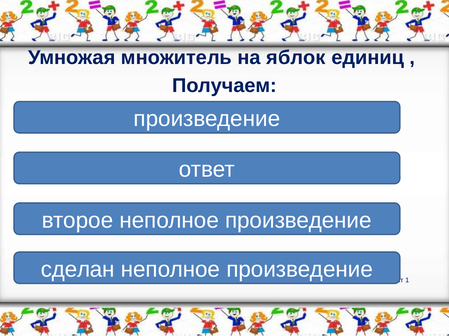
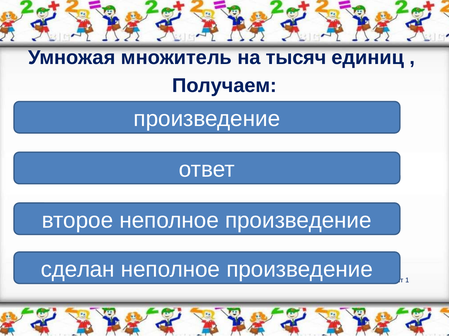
яблок: яблок -> тысяч (296, 58)
